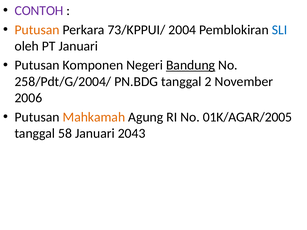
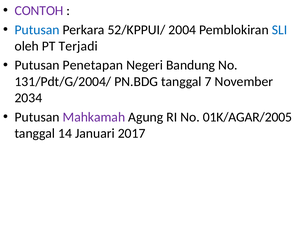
Putusan colour: orange -> blue (37, 30)
73/KPPUI/: 73/KPPUI/ -> 52/KPPUI/ (136, 30)
PT Januari: Januari -> Terjadi (78, 46)
Komponen: Komponen -> Penetapan (93, 65)
Bandung underline: present -> none (191, 65)
258/Pdt/G/2004/: 258/Pdt/G/2004/ -> 131/Pdt/G/2004/ (63, 82)
2: 2 -> 7 (208, 82)
2006: 2006 -> 2034 (28, 98)
Mahkamah colour: orange -> purple (94, 117)
58: 58 -> 14 (65, 134)
2043: 2043 -> 2017 (132, 134)
